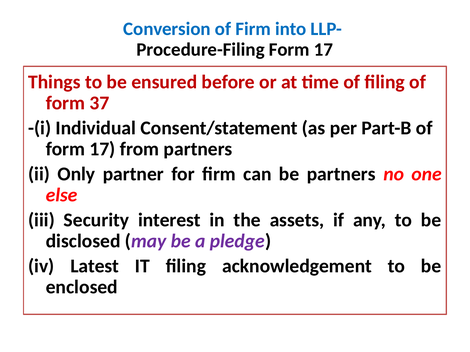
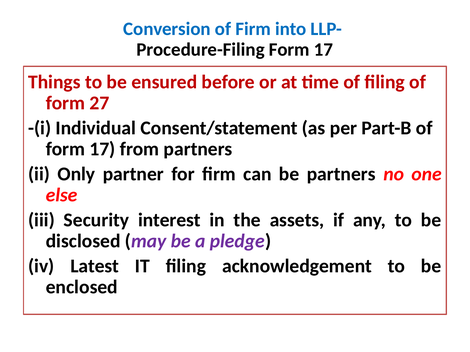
37: 37 -> 27 (99, 103)
